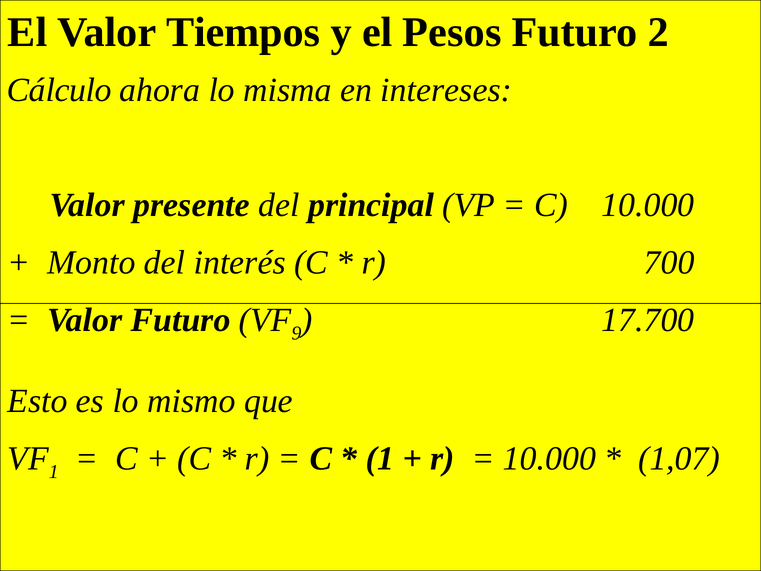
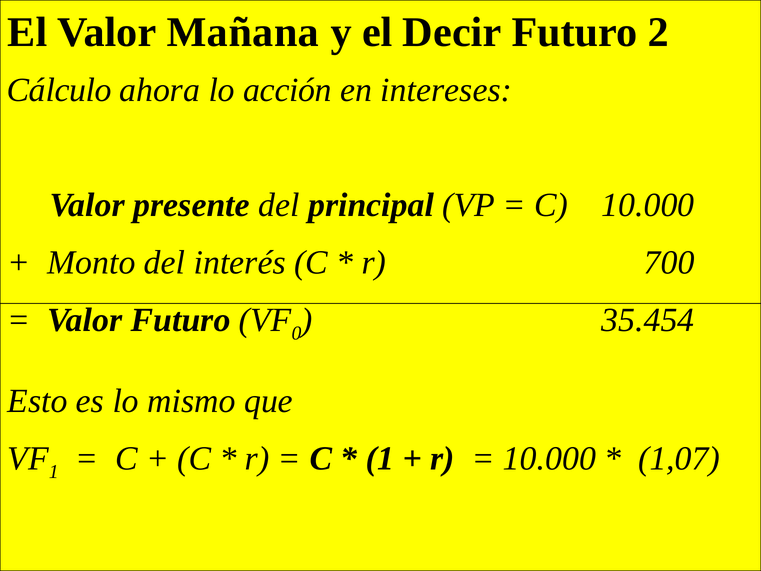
Tiempos: Tiempos -> Mañana (243, 32)
Pesos: Pesos -> Decir (452, 32)
misma: misma -> acción (288, 90)
9: 9 -> 0 (296, 333)
17.700: 17.700 -> 35.454 (648, 320)
